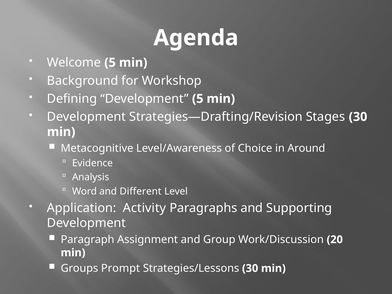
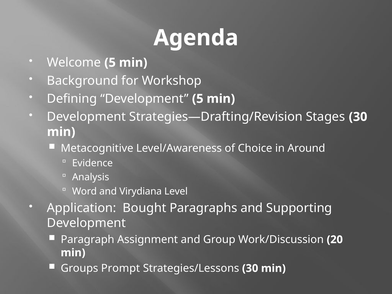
Different: Different -> Virydiana (141, 191)
Activity: Activity -> Bought (145, 208)
